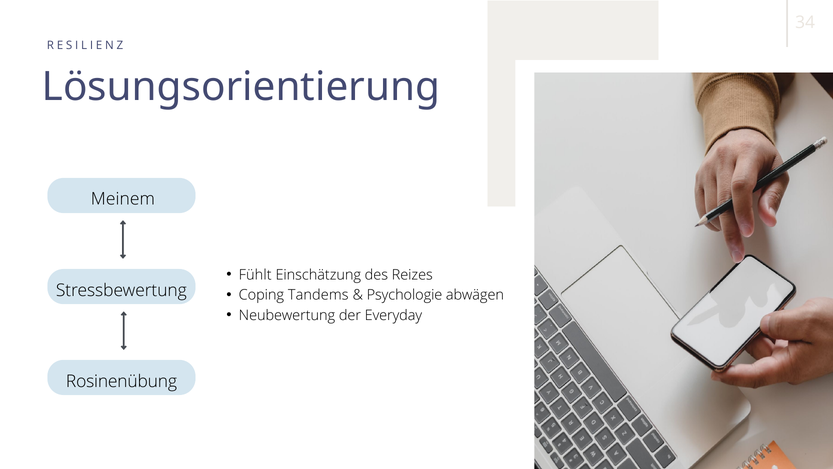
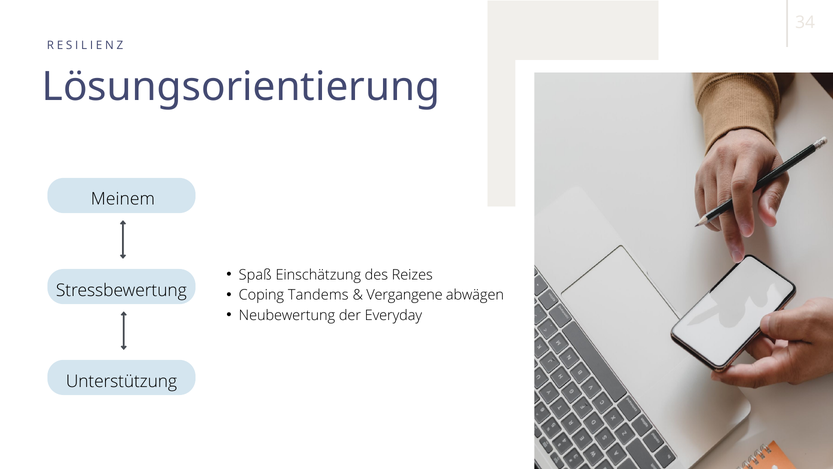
Fühlt: Fühlt -> Spaß (255, 275)
Psychologie: Psychologie -> Vergangene (405, 295)
Rosinenübung: Rosinenübung -> Unterstützung (121, 381)
